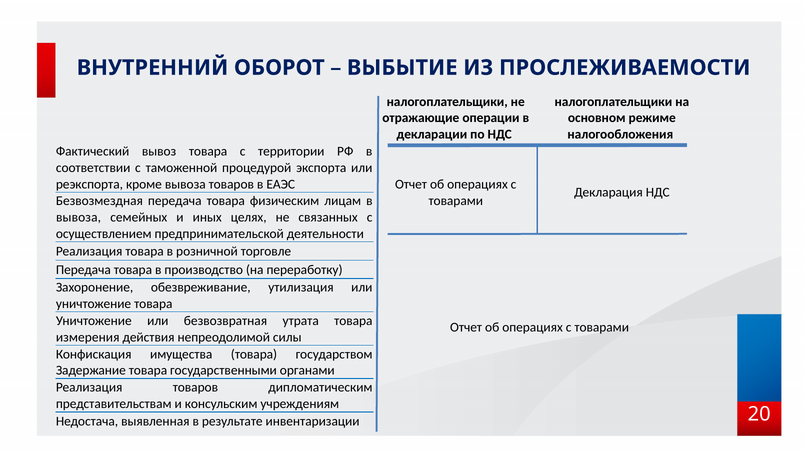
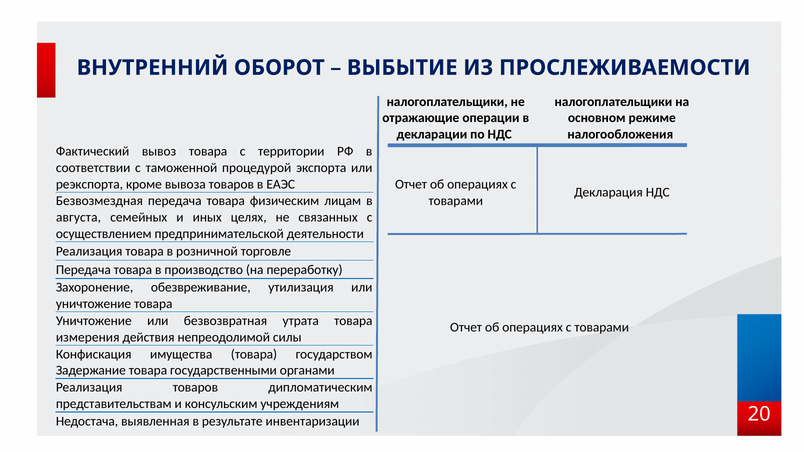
вывоза: вывоза -> августа (79, 218)
